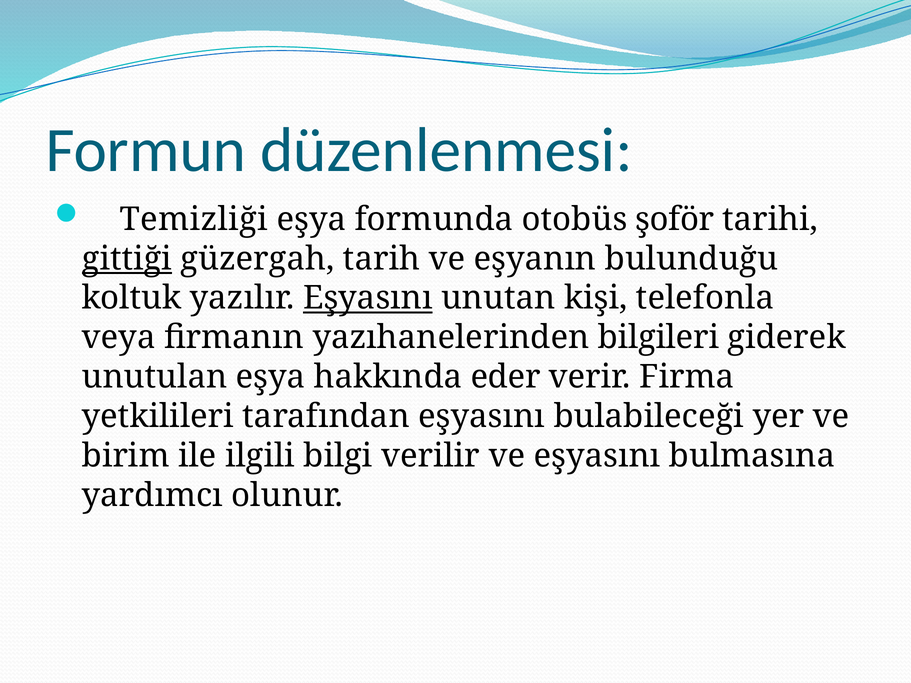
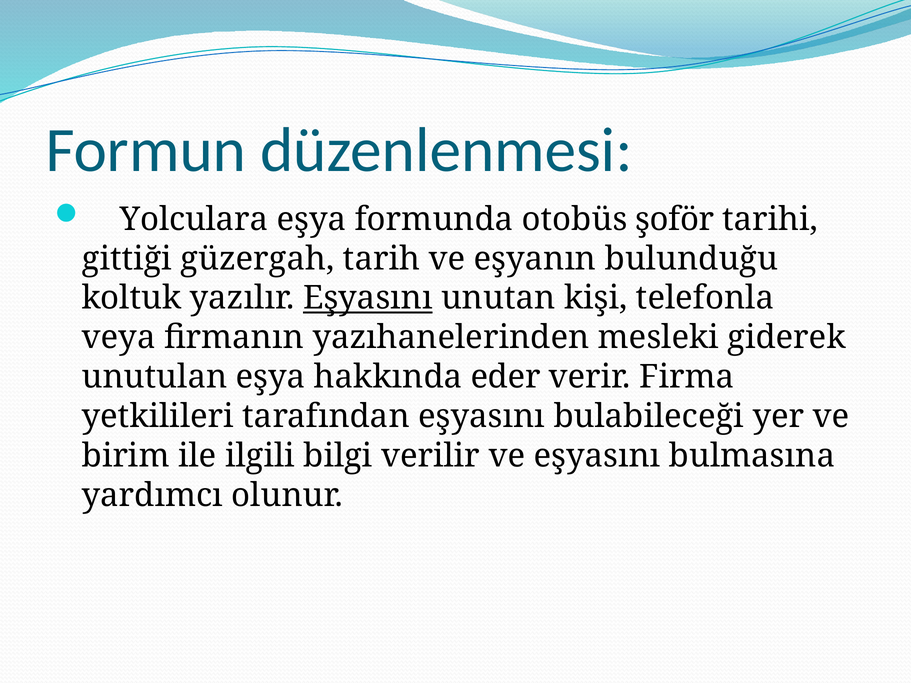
Temizliği: Temizliği -> Yolculara (194, 219)
gittiği underline: present -> none (127, 259)
bilgileri: bilgileri -> mesleki (658, 338)
